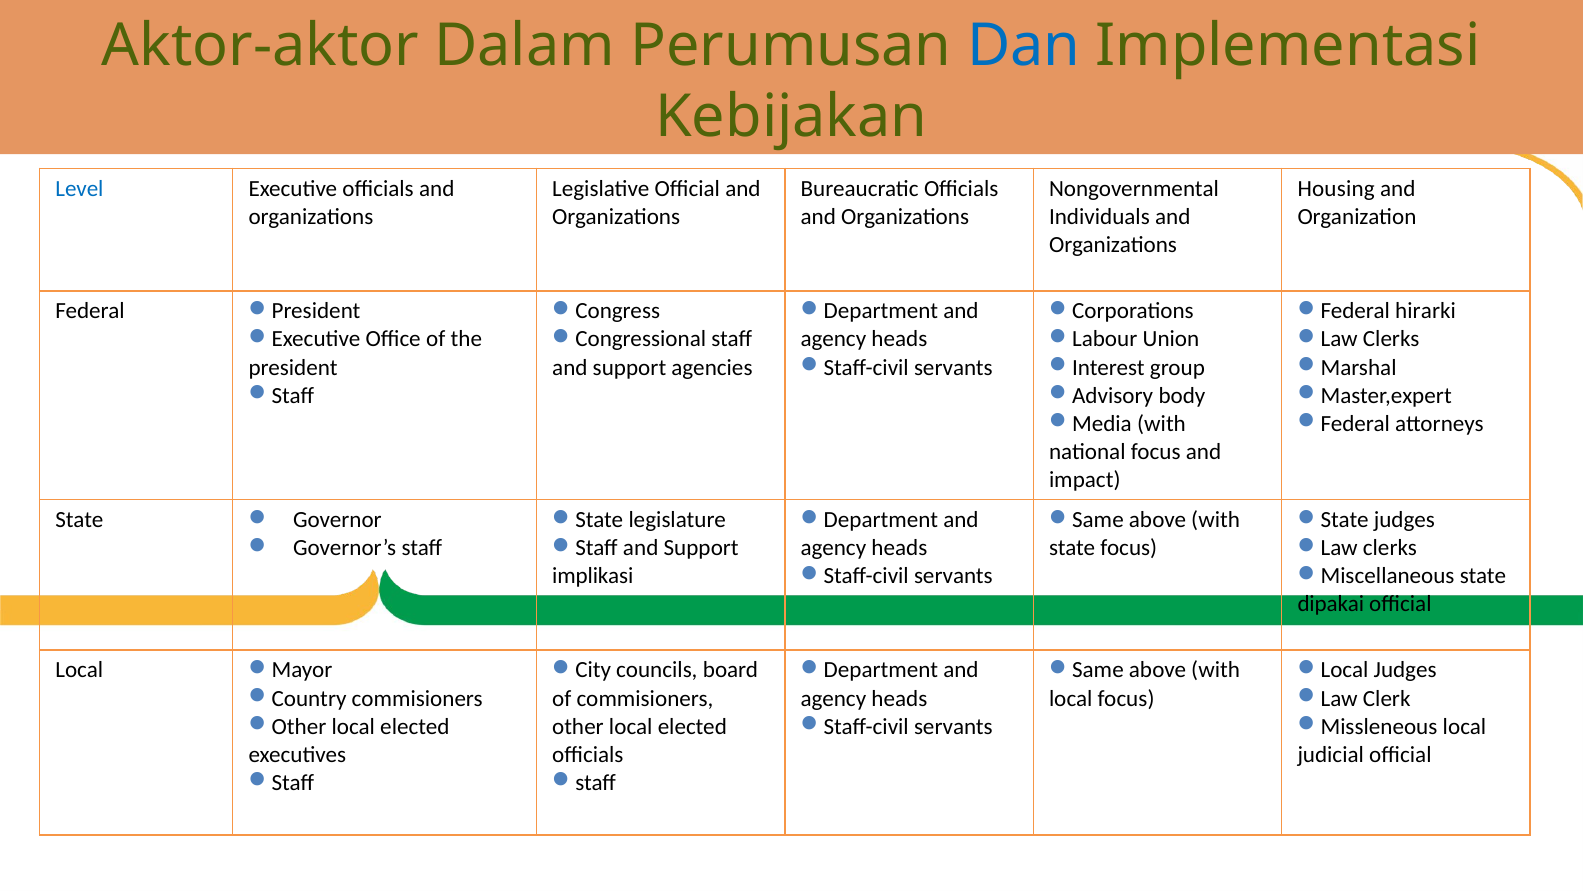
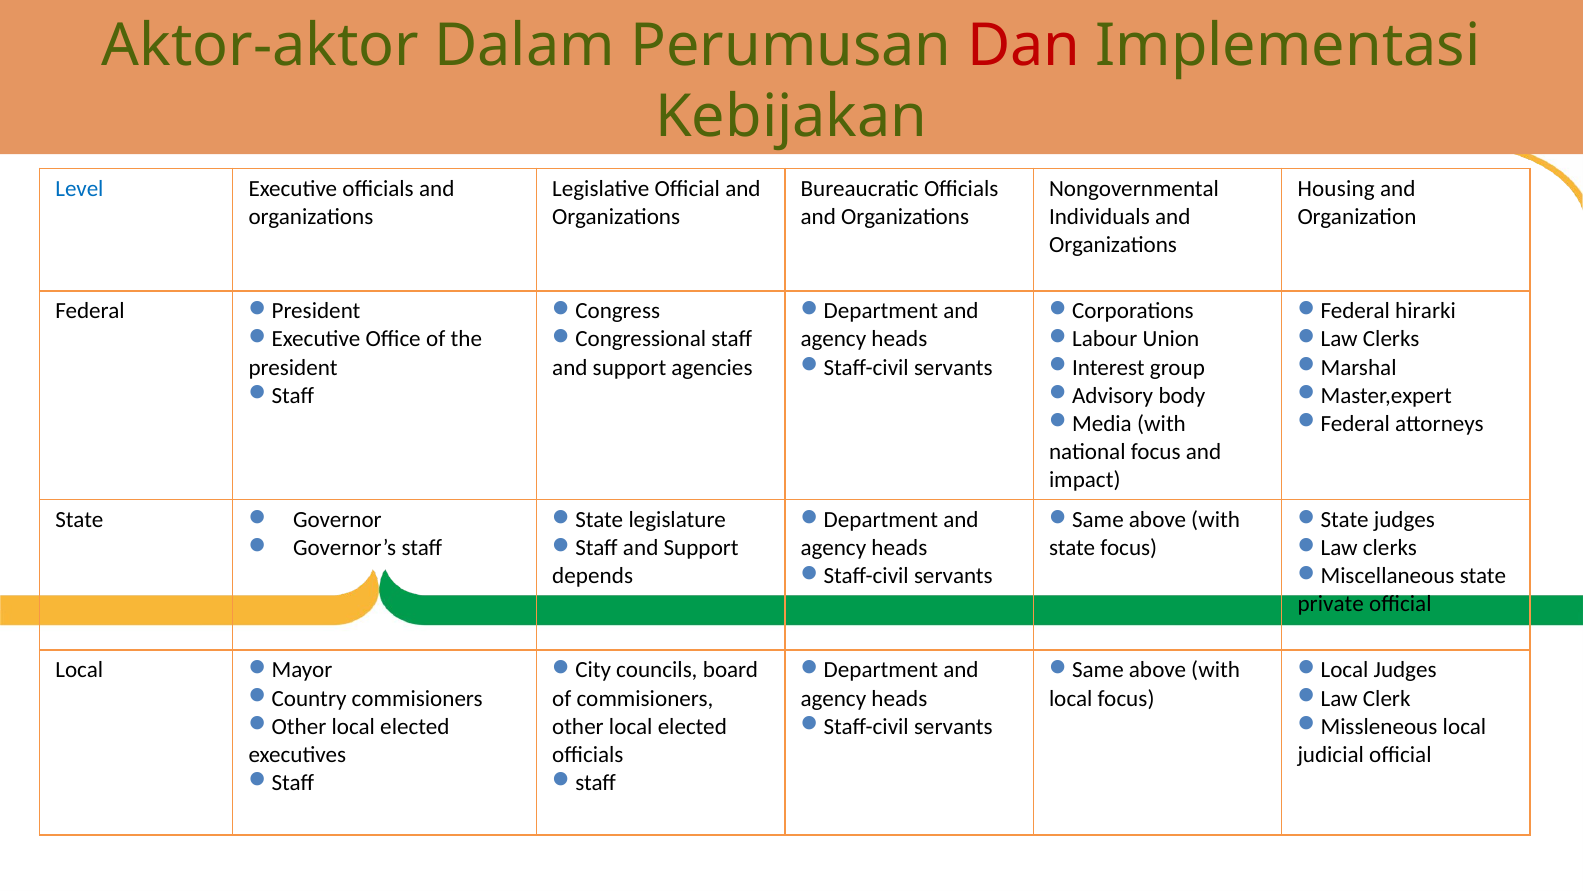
Dan colour: blue -> red (1024, 46)
implikasi: implikasi -> depends (593, 576)
dipakai: dipakai -> private (1331, 604)
